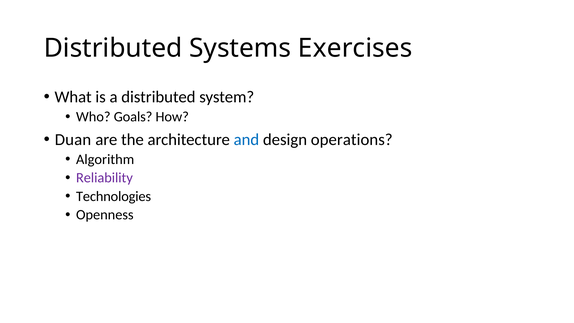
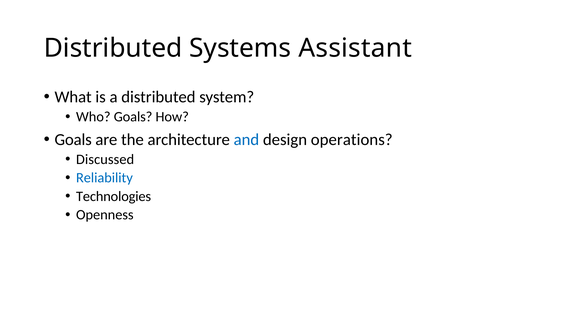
Exercises: Exercises -> Assistant (355, 48)
Duan: Duan -> Goals (73, 140)
Algorithm: Algorithm -> Discussed (105, 159)
Reliability colour: purple -> blue (104, 178)
